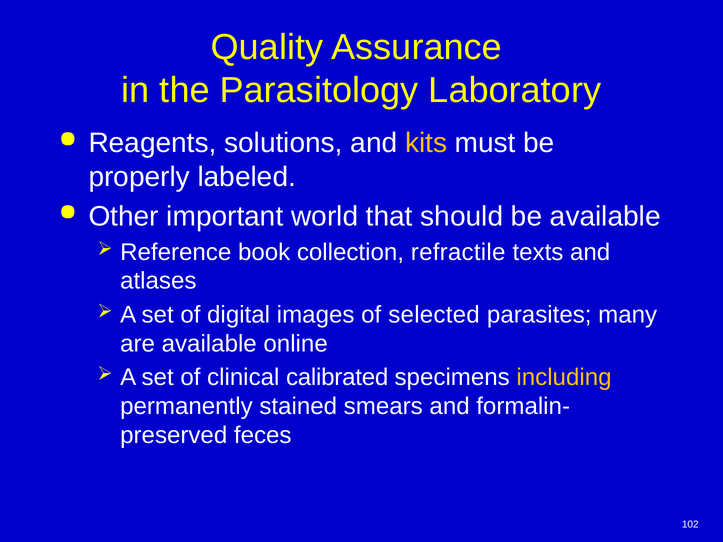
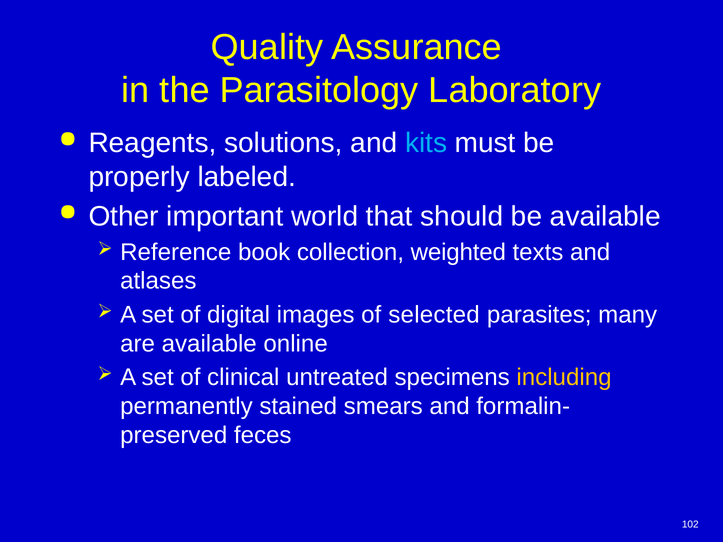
kits colour: yellow -> light blue (426, 143)
refractile: refractile -> weighted (458, 252)
calibrated: calibrated -> untreated (337, 378)
